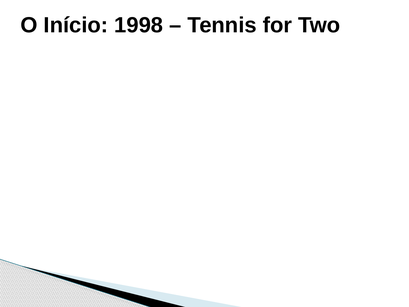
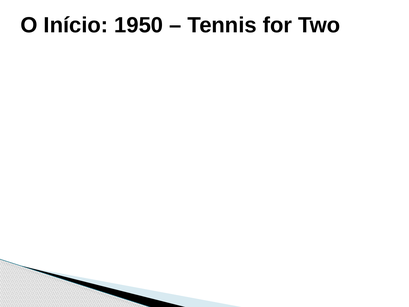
1998: 1998 -> 1950 (139, 25)
